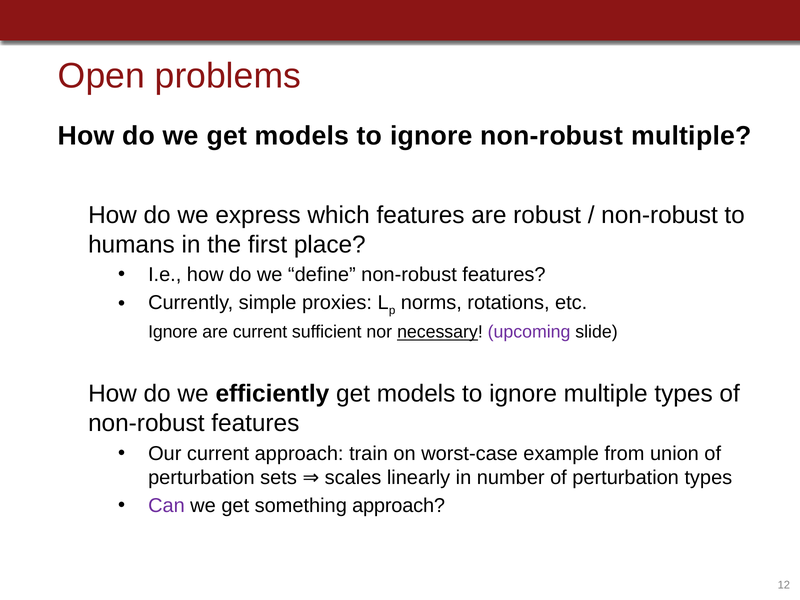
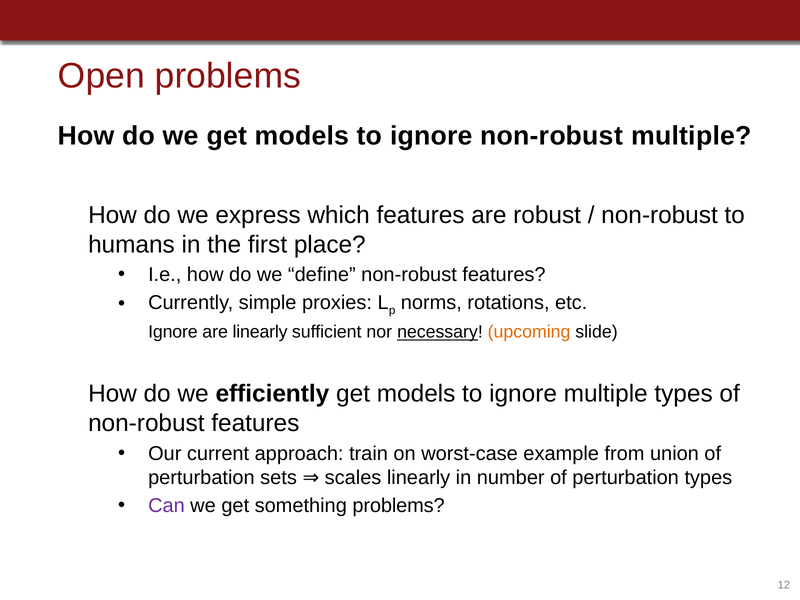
are current: current -> linearly (260, 332)
upcoming colour: purple -> orange (529, 332)
something approach: approach -> problems (399, 506)
